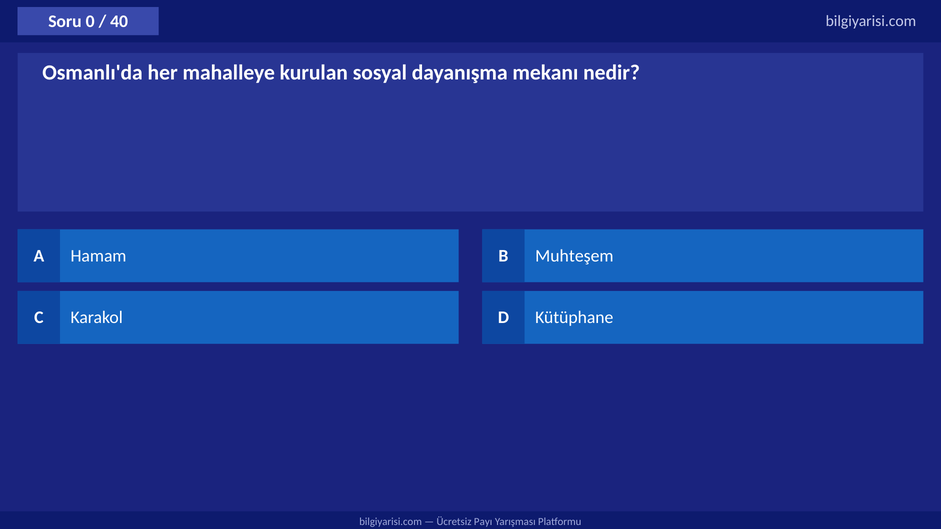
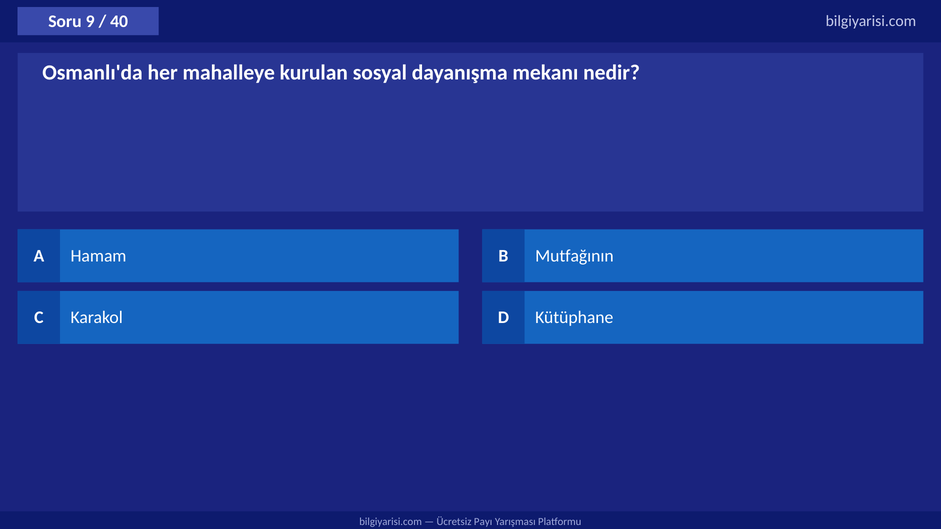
0: 0 -> 9 (90, 22)
Muhteşem: Muhteşem -> Mutfağının (574, 256)
